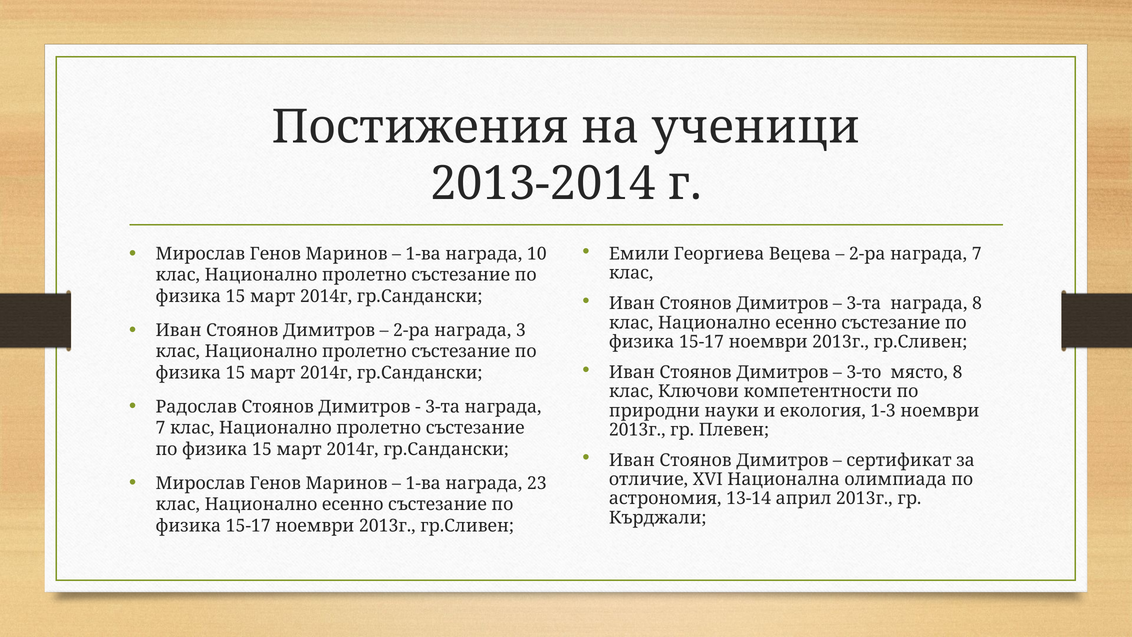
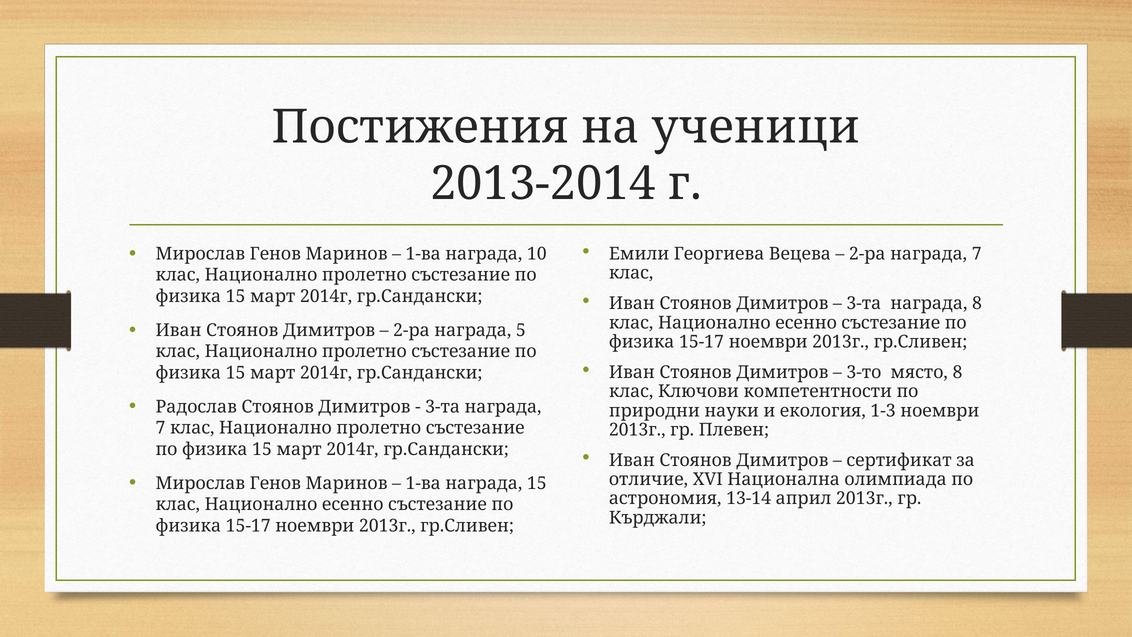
3: 3 -> 5 (521, 330)
награда 23: 23 -> 15 (537, 483)
